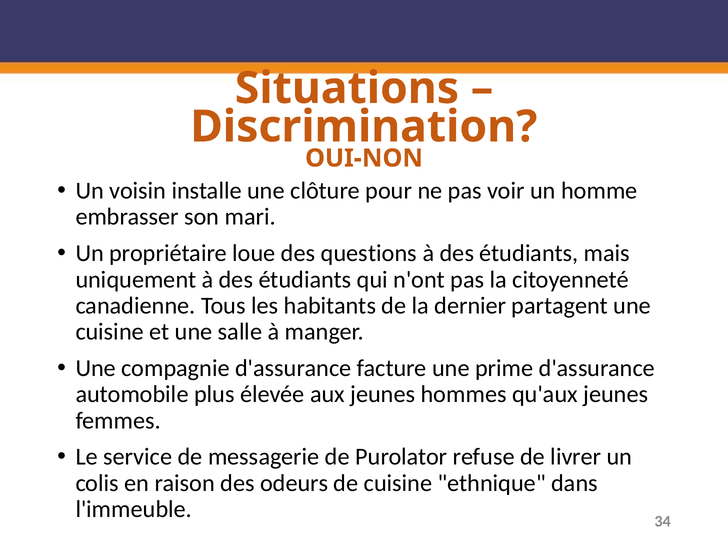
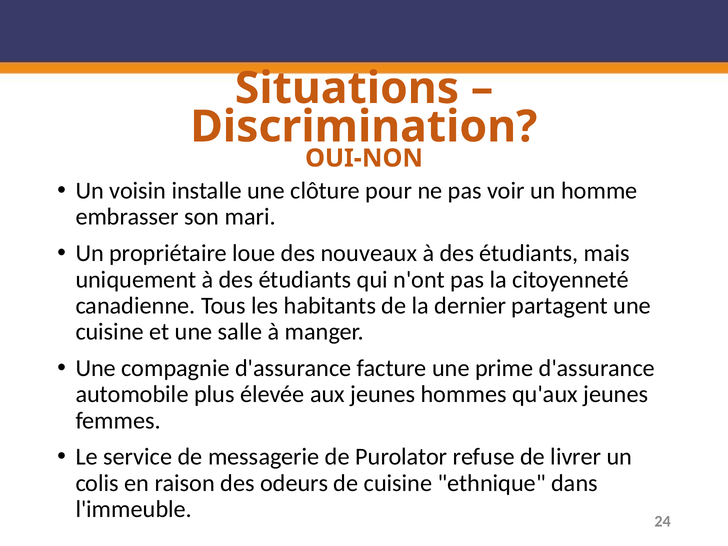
questions: questions -> nouveaux (369, 253)
34: 34 -> 24 (663, 522)
